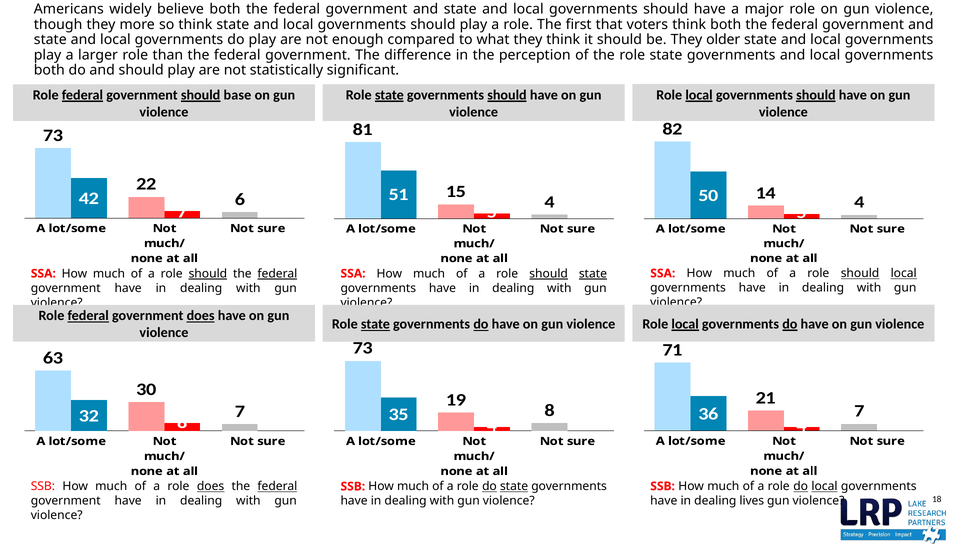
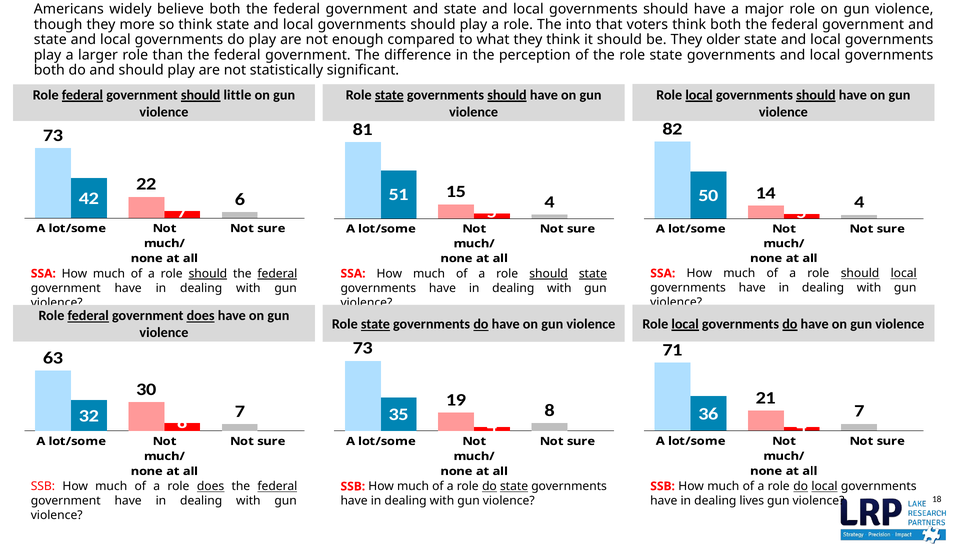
first: first -> into (579, 25)
base: base -> little (237, 95)
